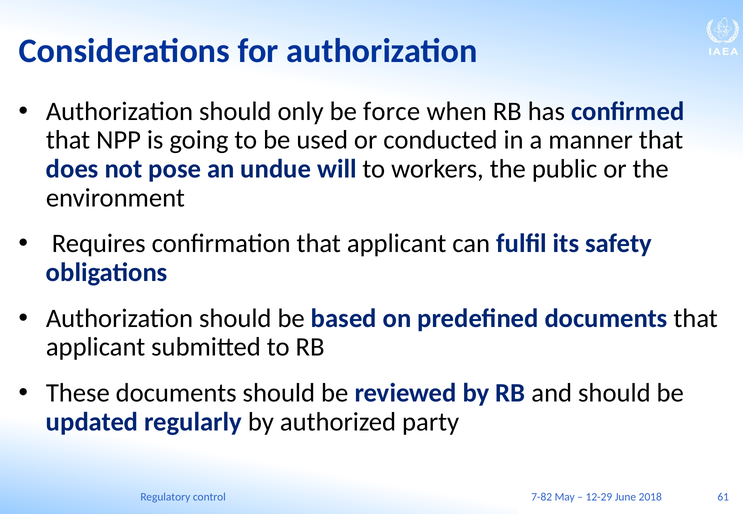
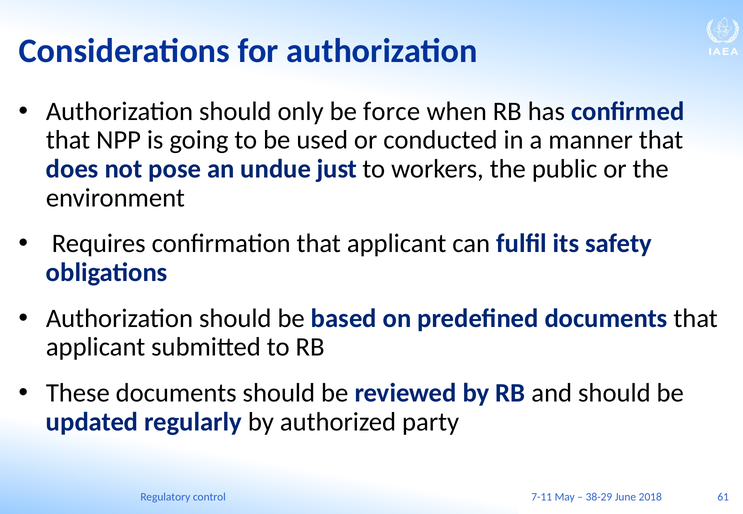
will: will -> just (337, 169)
7-82: 7-82 -> 7-11 (542, 498)
12-29: 12-29 -> 38-29 (599, 498)
